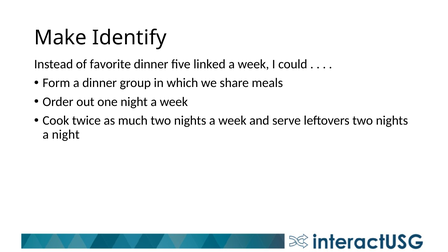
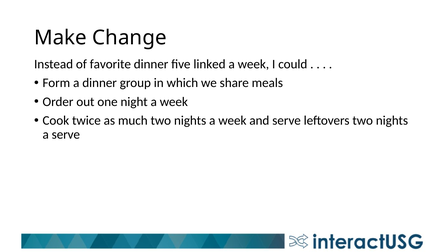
Identify: Identify -> Change (129, 38)
a night: night -> serve (66, 135)
